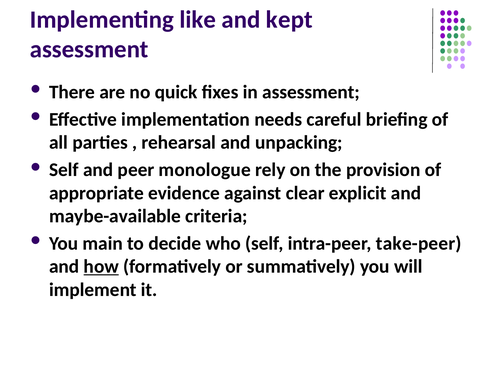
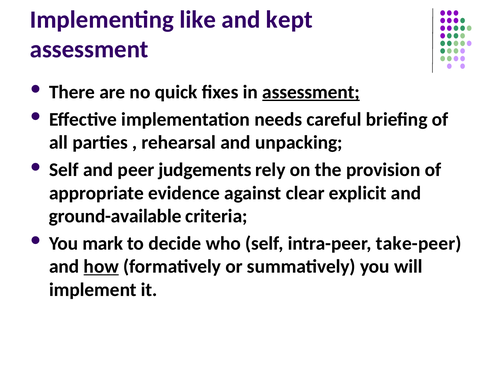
assessment underline: none -> present (311, 92)
monologue: monologue -> judgements (205, 170)
maybe-available: maybe-available -> ground-available (115, 217)
main: main -> mark (103, 244)
